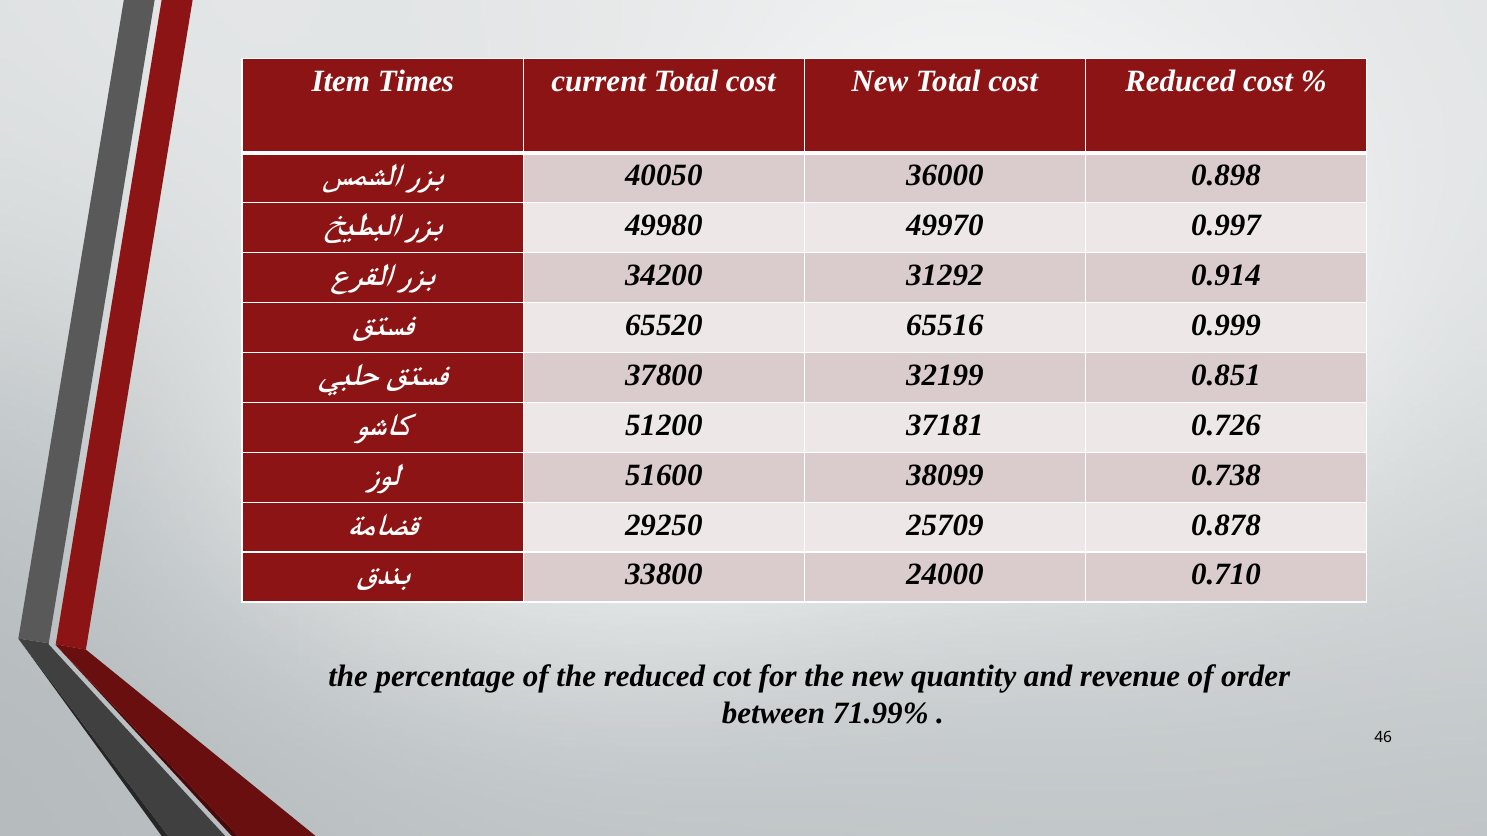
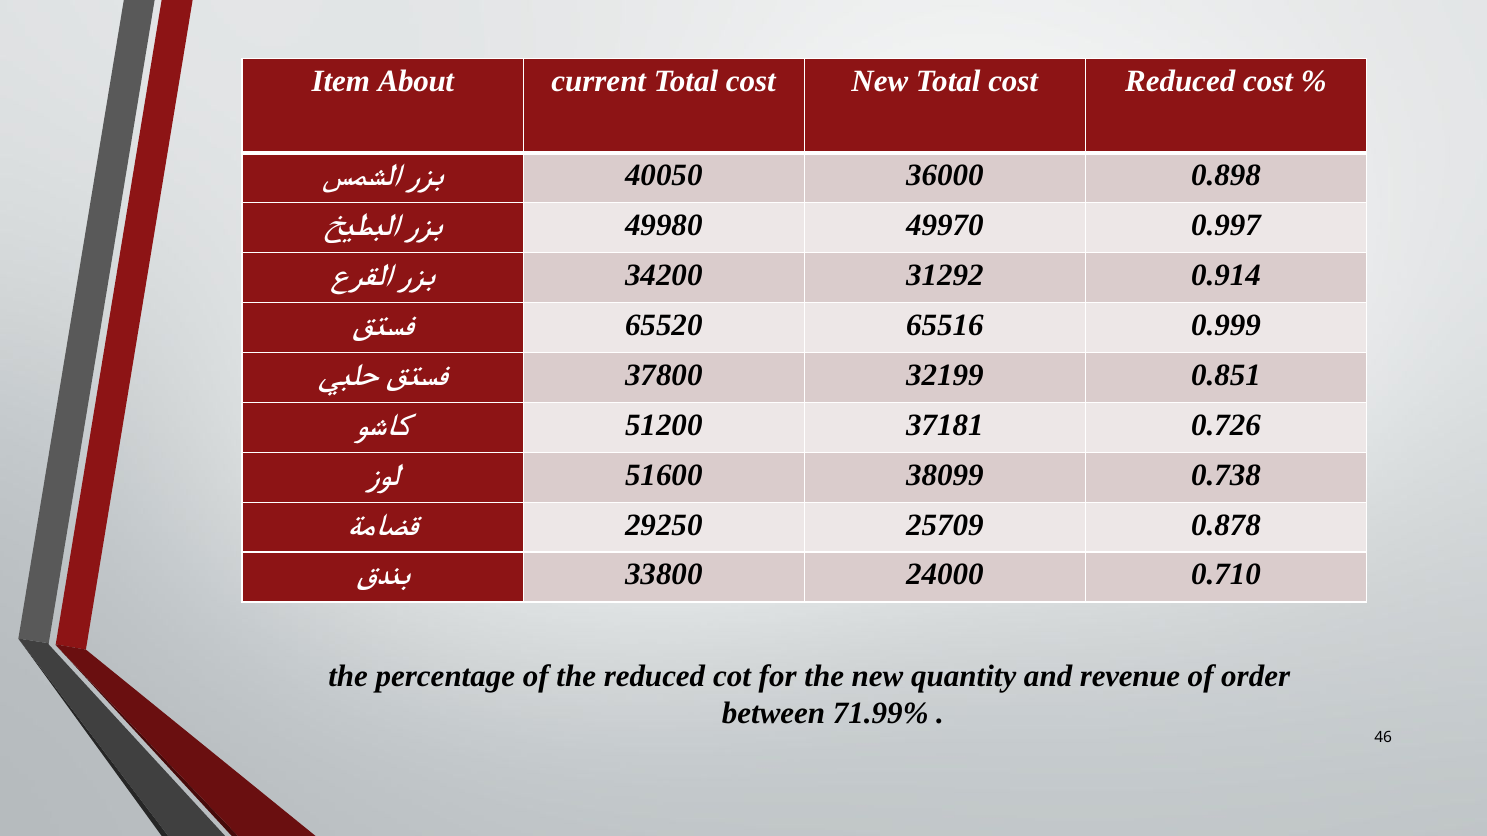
Times: Times -> About (416, 81)
